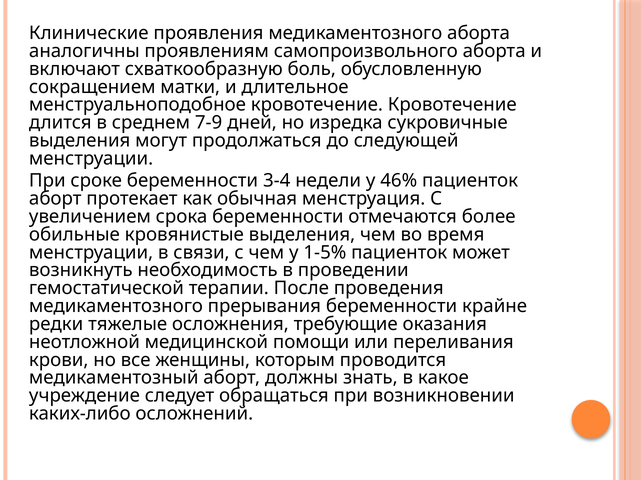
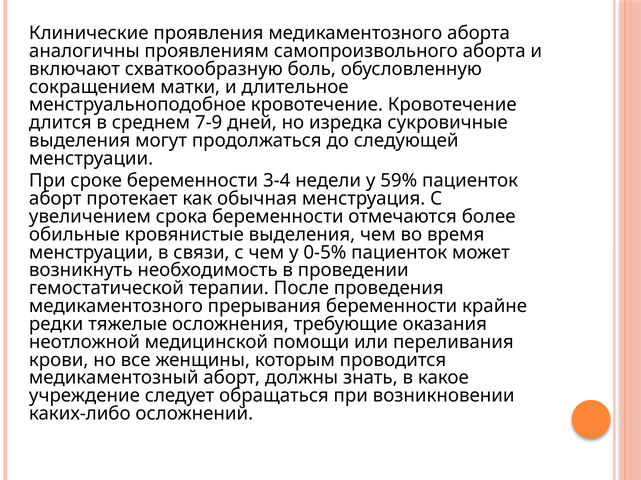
46%: 46% -> 59% (399, 181)
1-5%: 1-5% -> 0-5% (325, 253)
